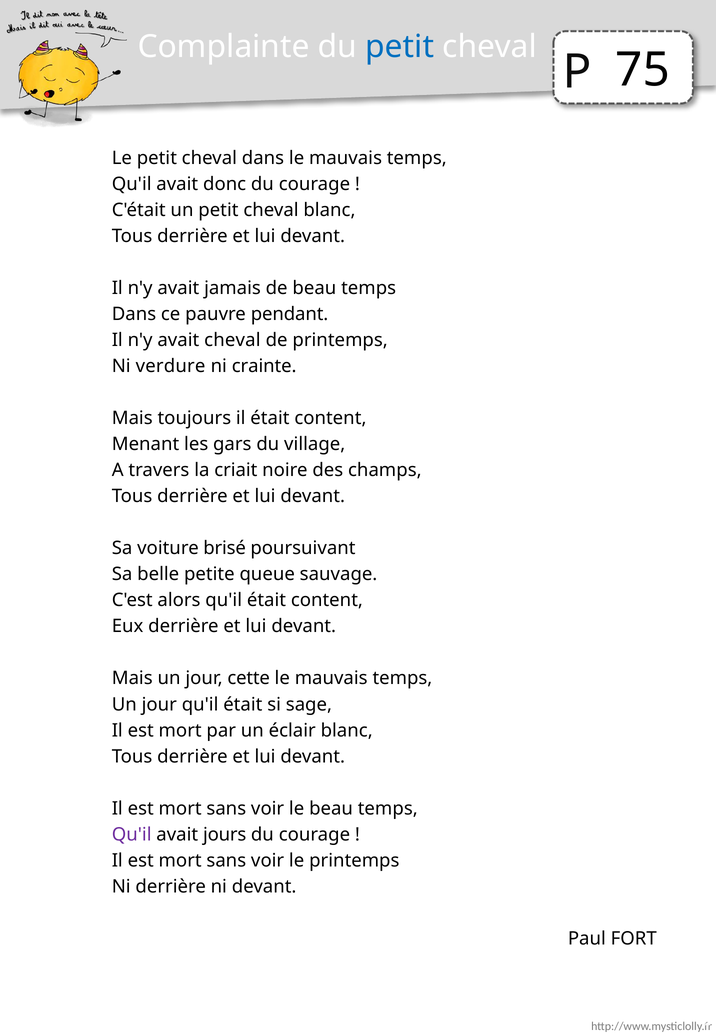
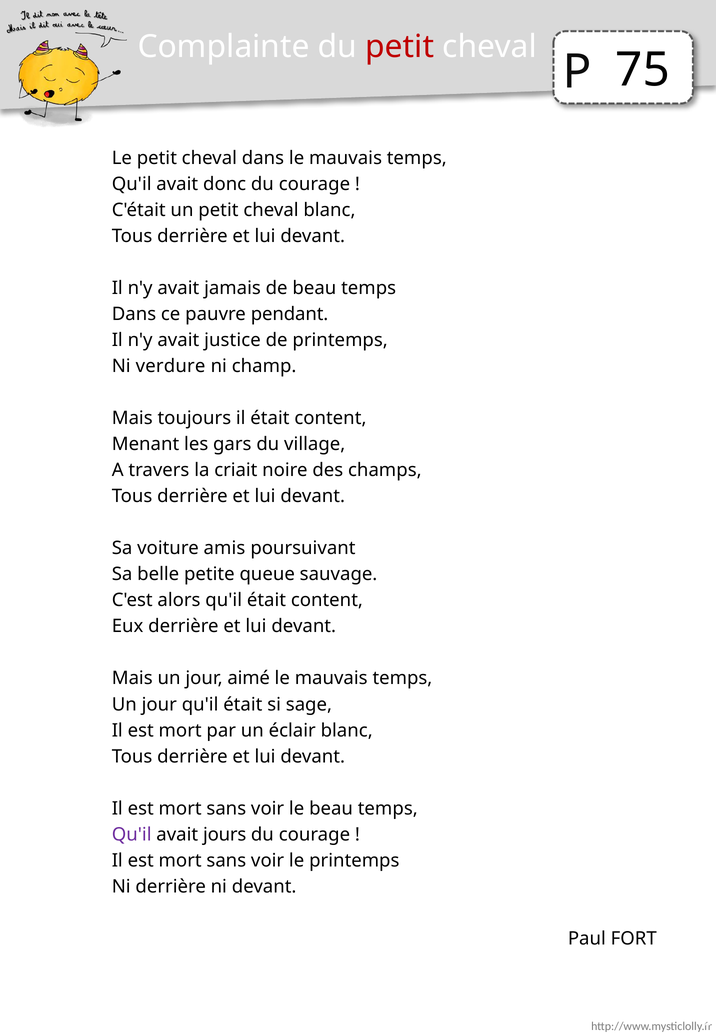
petit colour: blue -> red (400, 47)
avait cheval: cheval -> justice (232, 340)
crainte: crainte -> champ (264, 366)
brisé: brisé -> amis (224, 548)
cette: cette -> aimé (249, 679)
